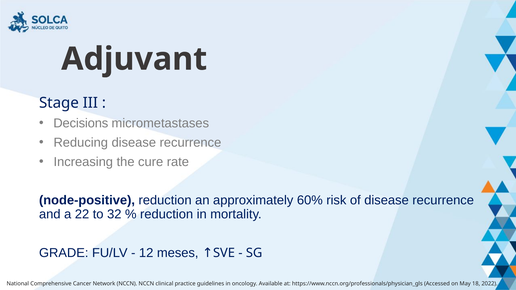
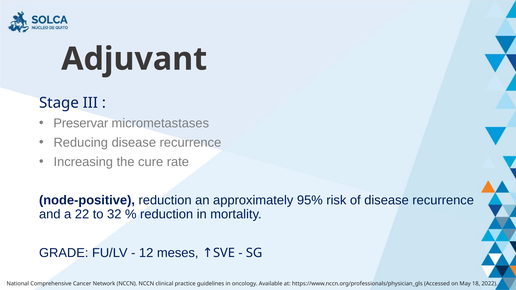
Decisions: Decisions -> Preservar (81, 123)
60%: 60% -> 95% (310, 201)
